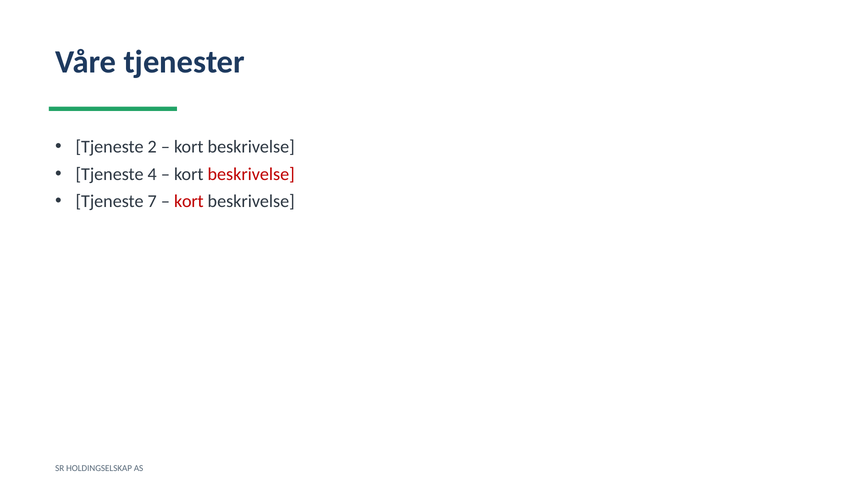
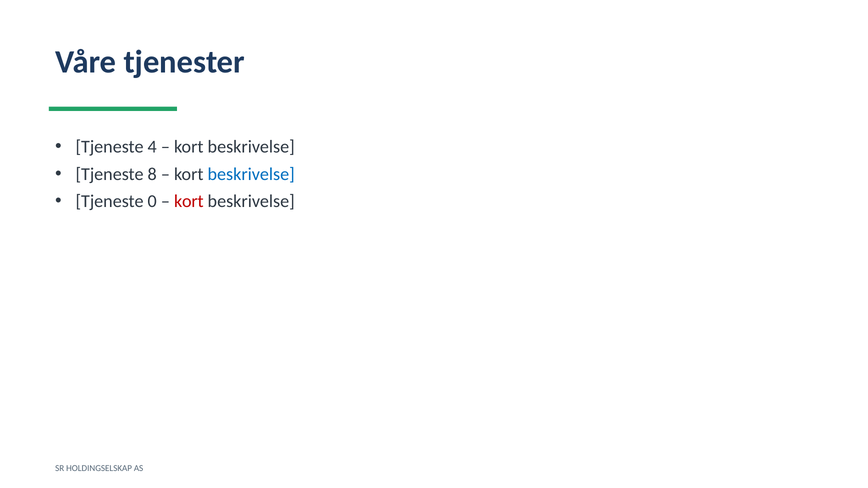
2: 2 -> 4 (152, 147)
4: 4 -> 8 (152, 174)
beskrivelse colour: red -> blue (251, 174)
7: 7 -> 0 (152, 201)
